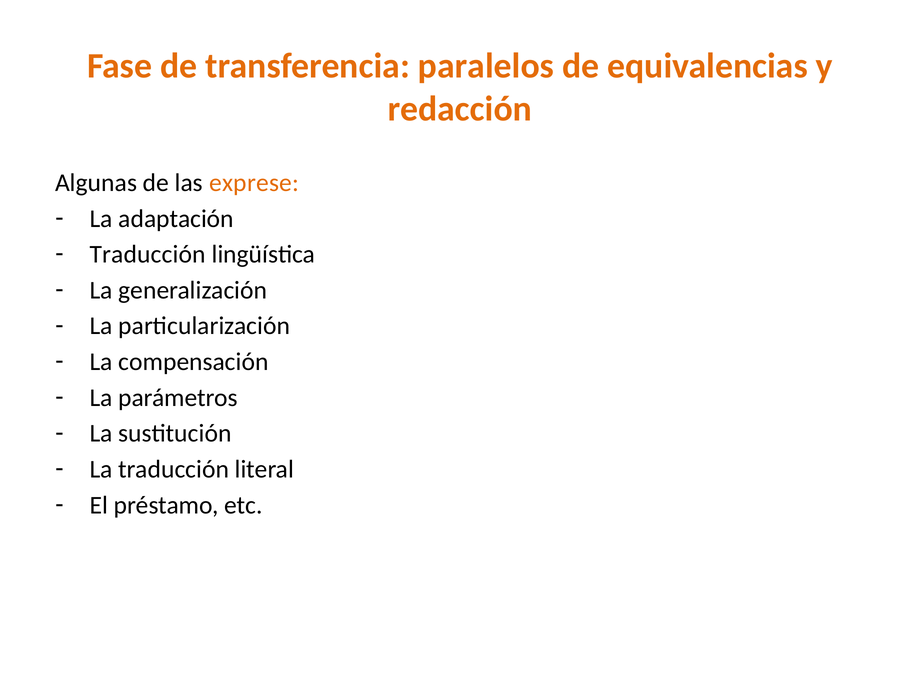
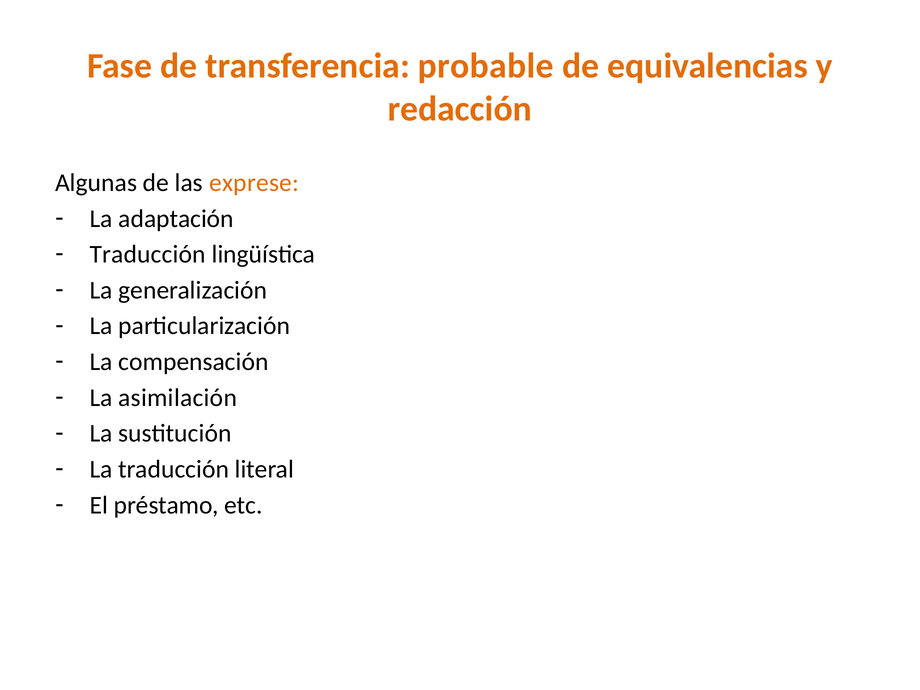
paralelos: paralelos -> probable (486, 66)
parámetros: parámetros -> asimilación (178, 398)
